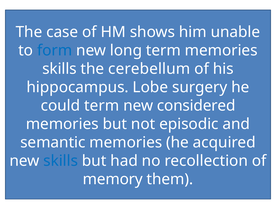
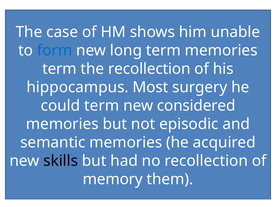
skills: skills -> term (59, 69)
the cerebellum: cerebellum -> recollection (149, 69)
Lobe: Lobe -> Most (150, 87)
skills colour: blue -> black (61, 161)
